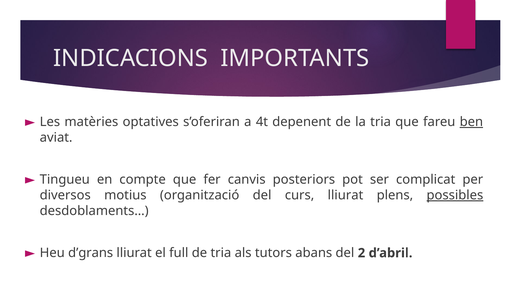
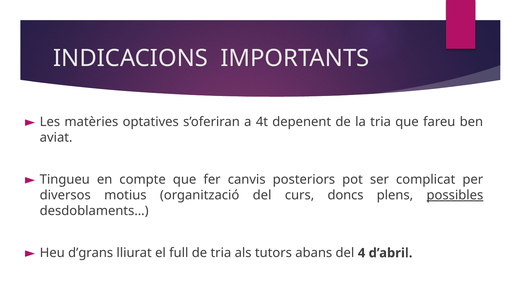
ben underline: present -> none (471, 122)
curs lliurat: lliurat -> doncs (346, 195)
2: 2 -> 4 (362, 253)
